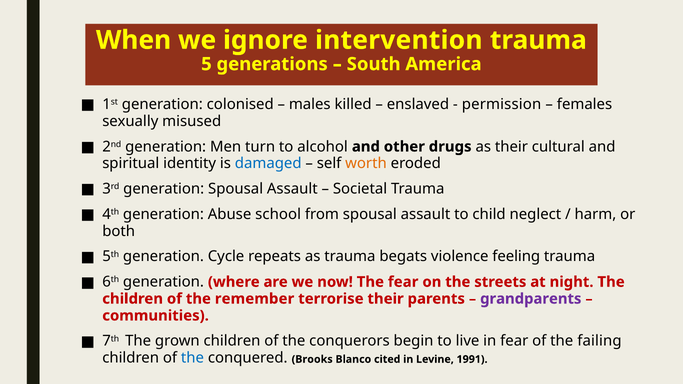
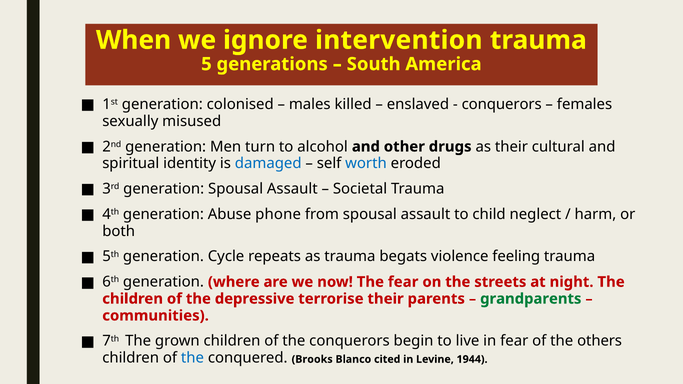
permission: permission -> conquerors (502, 104)
worth colour: orange -> blue (366, 164)
school: school -> phone (278, 214)
remember: remember -> depressive (255, 299)
grandparents colour: purple -> green (531, 299)
failing: failing -> others (600, 341)
1991: 1991 -> 1944 (472, 359)
